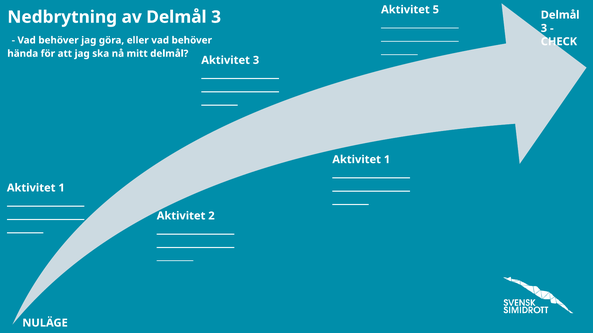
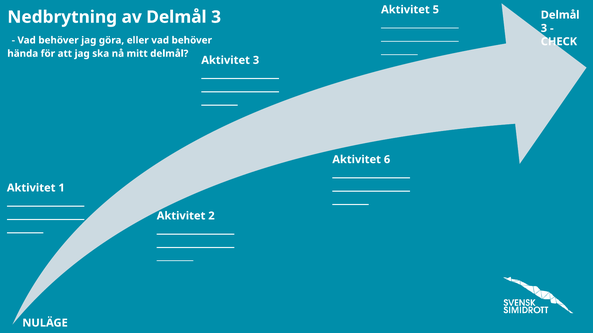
1: 1 -> 6 (387, 160)
